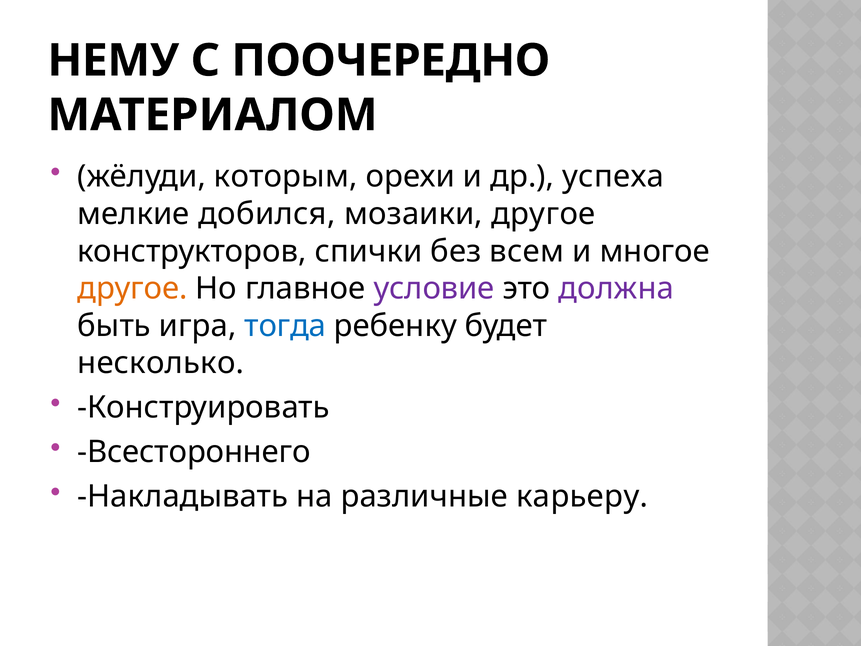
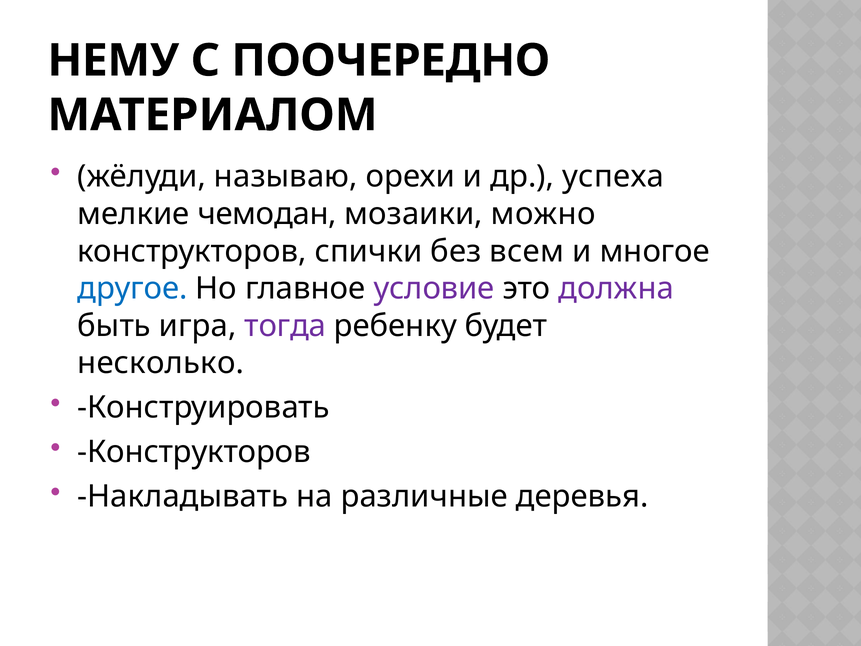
которым: которым -> называю (286, 177)
добился: добился -> чемодан (267, 214)
мозаики другое: другое -> можно (543, 214)
другое colour: orange -> blue (132, 288)
тогда colour: blue -> purple (285, 326)
Всестороннего: Всестороннего -> Конструкторов (194, 452)
карьеру: карьеру -> деревья (582, 496)
